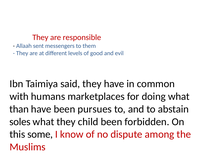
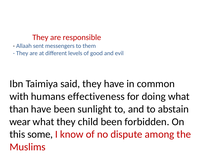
marketplaces: marketplaces -> effectiveness (96, 97)
pursues: pursues -> sunlight (95, 109)
soles: soles -> wear (20, 122)
